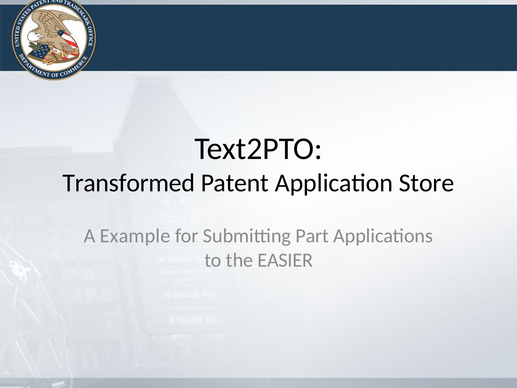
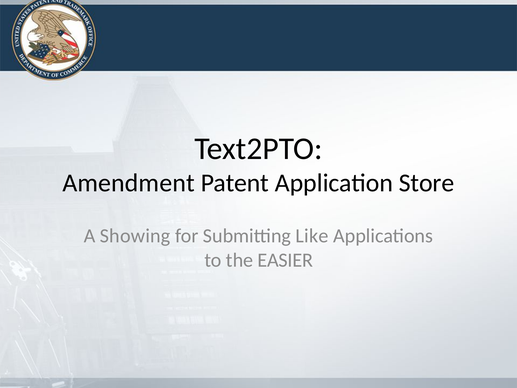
Transformed: Transformed -> Amendment (129, 183)
Example: Example -> Showing (135, 236)
Part: Part -> Like (312, 236)
